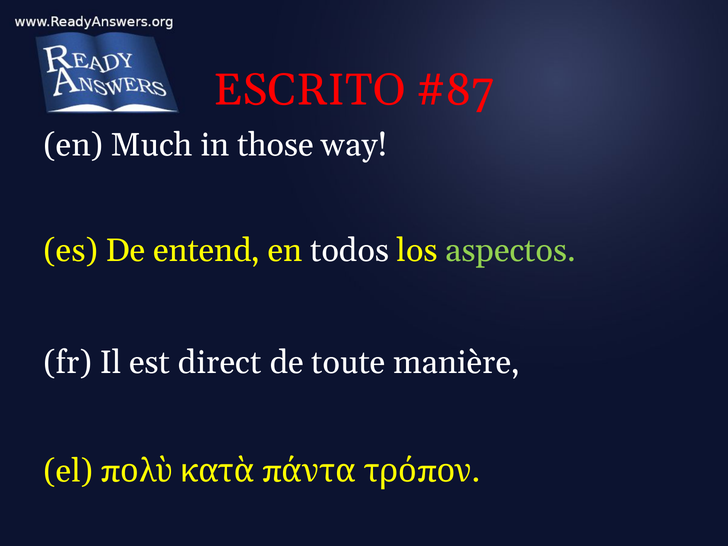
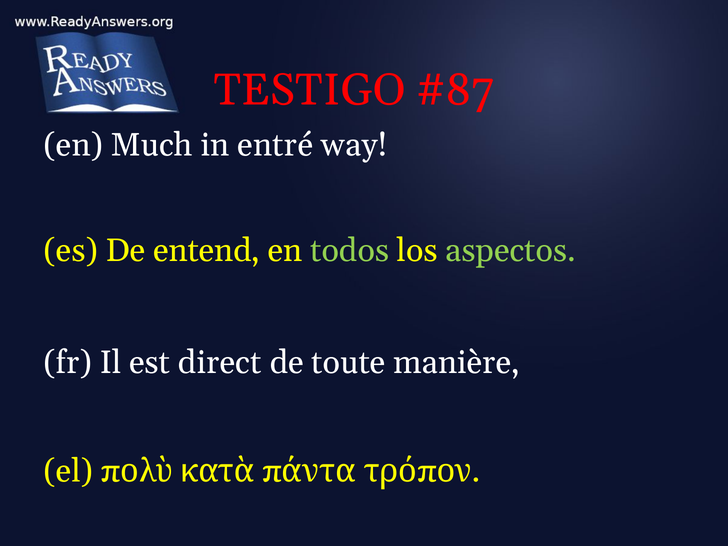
ESCRITO: ESCRITO -> TESTIGO (310, 90)
those: those -> entré (275, 145)
todos colour: white -> light green (350, 251)
